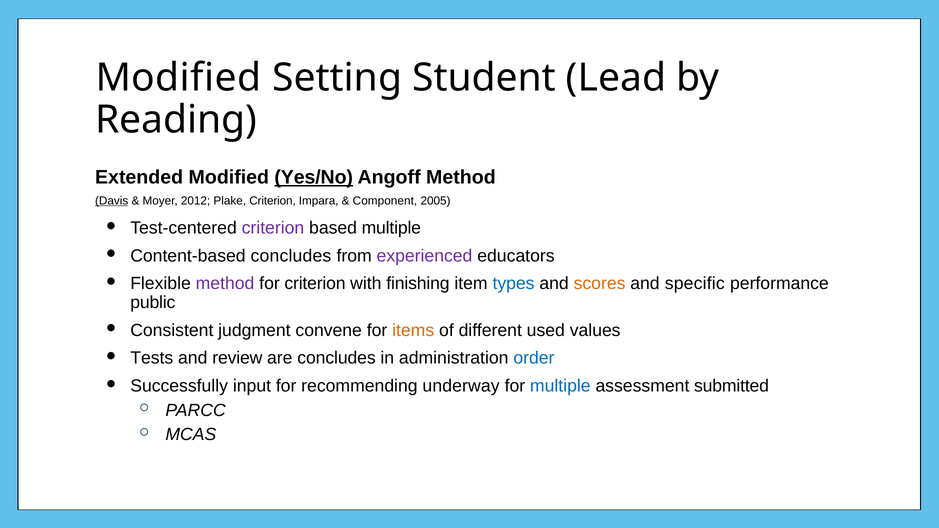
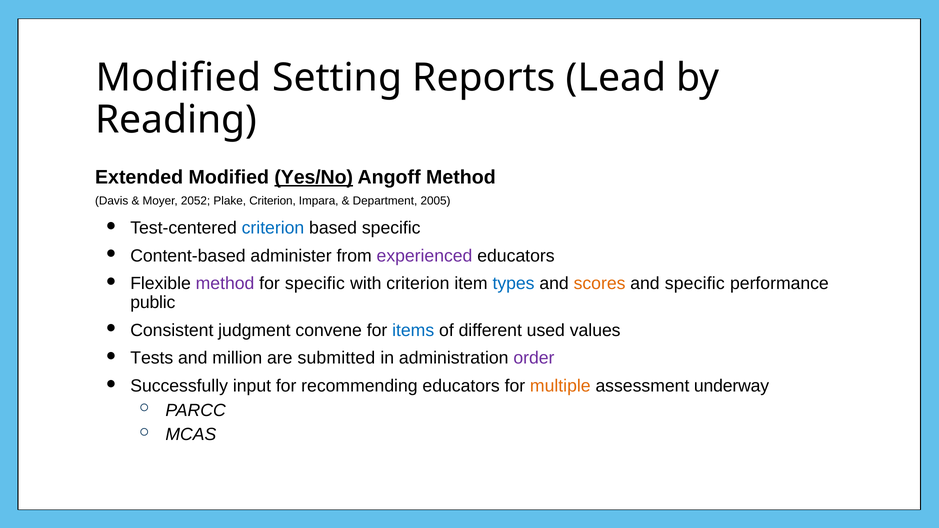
Student: Student -> Reports (484, 78)
Davis underline: present -> none (112, 201)
2012: 2012 -> 2052 (196, 201)
Component: Component -> Department (385, 201)
criterion colour: purple -> blue (273, 228)
based multiple: multiple -> specific (391, 228)
Content-based concludes: concludes -> administer (291, 256)
for criterion: criterion -> specific (315, 284)
with finishing: finishing -> criterion (418, 284)
items colour: orange -> blue (413, 330)
review: review -> million (237, 358)
are concludes: concludes -> submitted (336, 358)
order colour: blue -> purple (534, 358)
recommending underway: underway -> educators (461, 386)
multiple colour: blue -> orange (560, 386)
submitted: submitted -> underway (732, 386)
